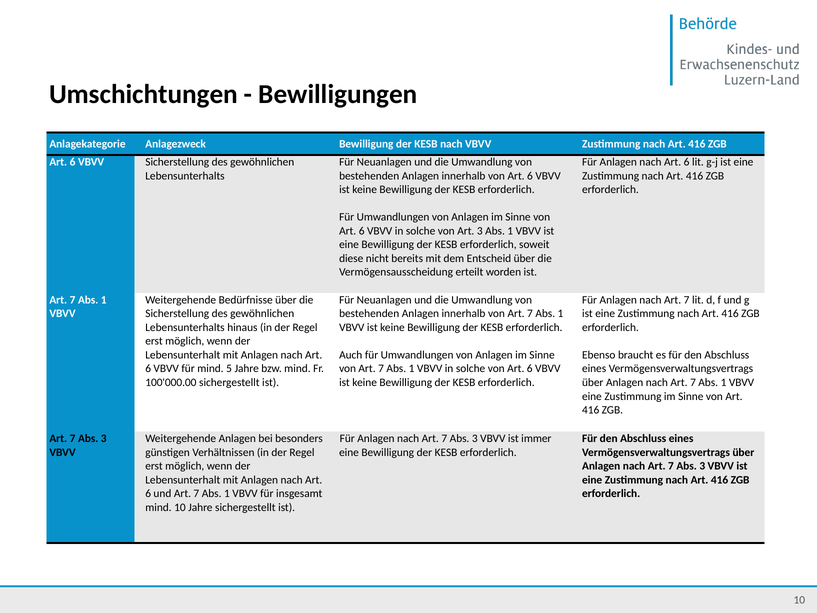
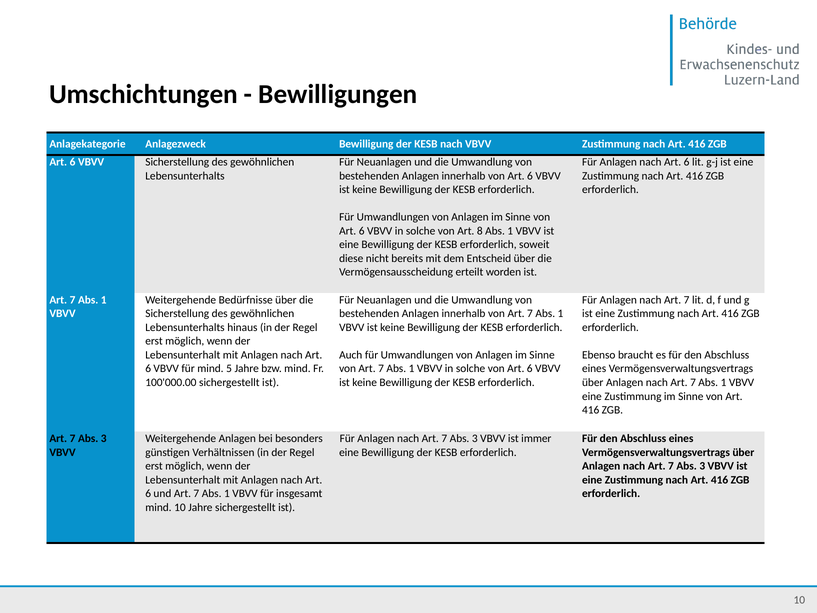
Art 3: 3 -> 8 (480, 231)
